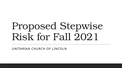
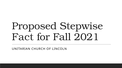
Risk: Risk -> Fact (23, 37)
